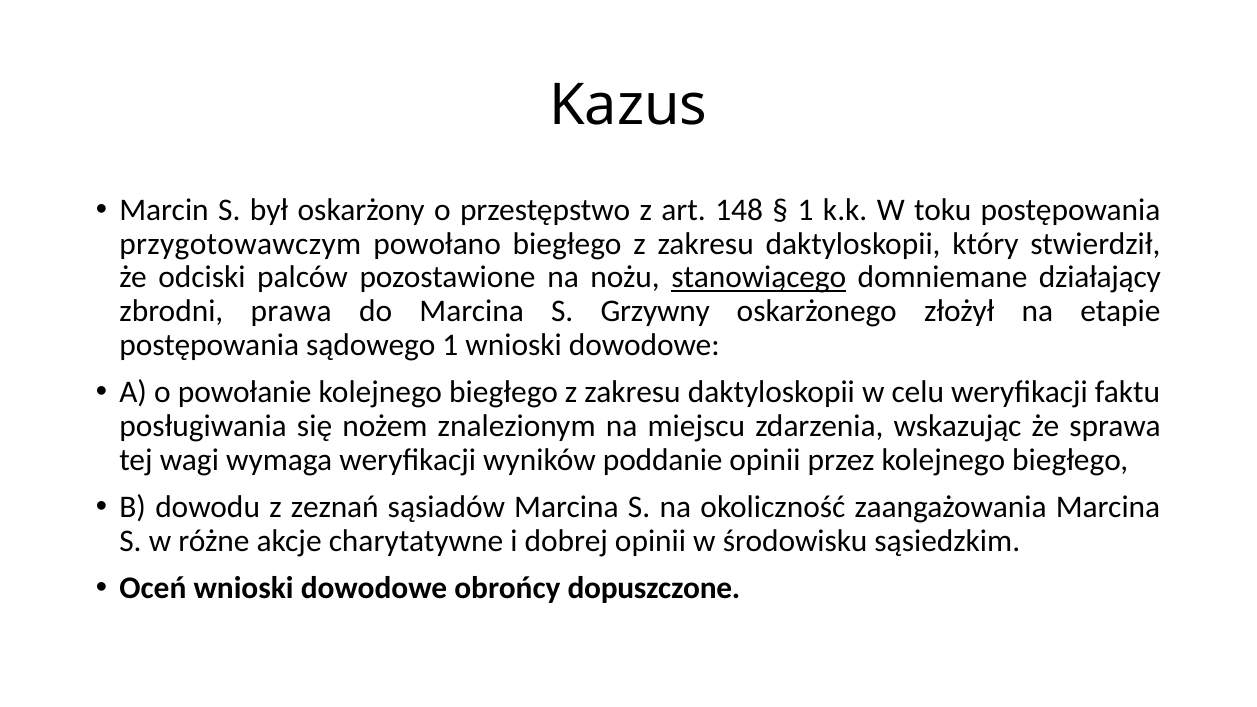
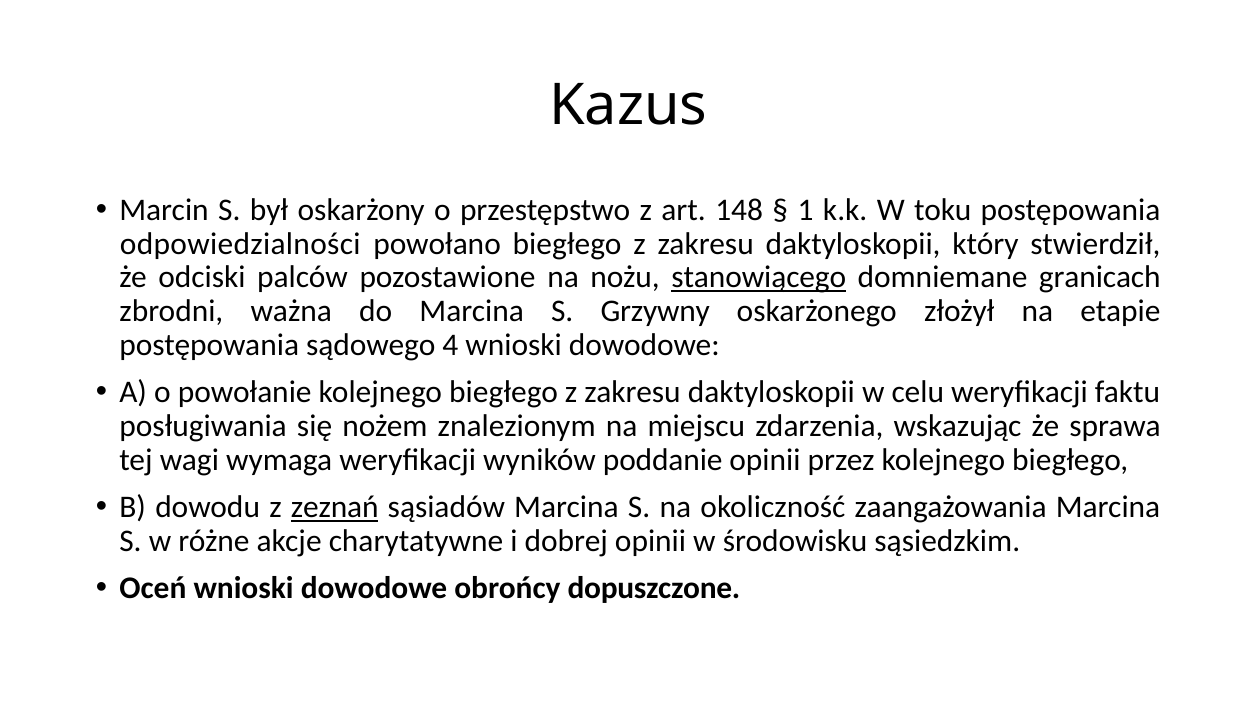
przygotowawczym: przygotowawczym -> odpowiedzialności (240, 244)
działający: działający -> granicach (1100, 278)
prawa: prawa -> ważna (291, 311)
sądowego 1: 1 -> 4 (450, 345)
zeznań underline: none -> present (335, 507)
